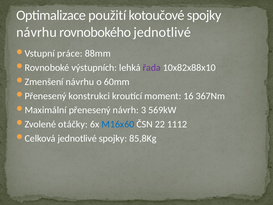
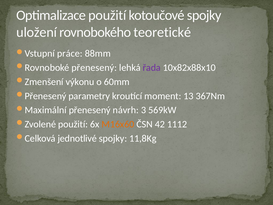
návrhu: návrhu -> uložení (37, 32)
rovnobokého jednotlivé: jednotlivé -> teoretické (162, 32)
výstupních: výstupních -> přenesený (94, 68)
návrhu: návrhu -> výkonu (80, 82)
konstrukci: konstrukci -> parametry (89, 96)
16: 16 -> 13 (188, 96)
otáčky: otáčky -> použití (73, 124)
M16x60 colour: blue -> orange (118, 124)
22: 22 -> 42 (160, 124)
85,8Kg: 85,8Kg -> 11,8Kg (143, 138)
